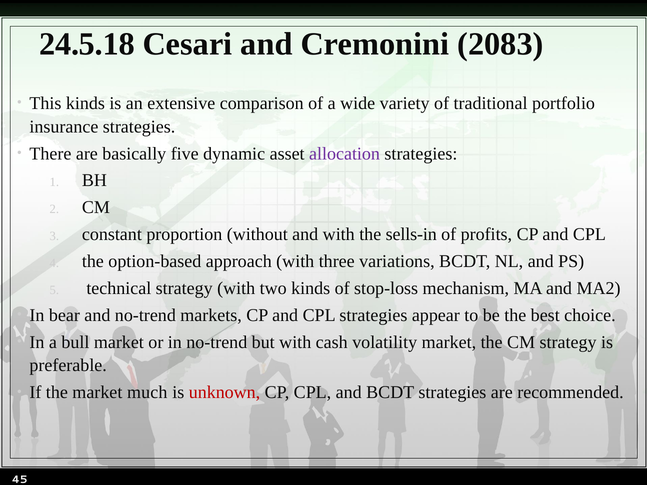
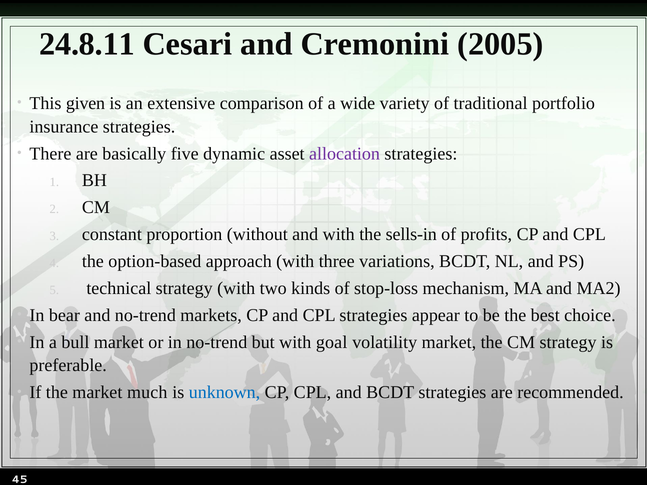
24.5.18: 24.5.18 -> 24.8.11 (87, 44)
2083: 2083 -> 2005 (500, 44)
This kinds: kinds -> given (86, 103)
cash: cash -> goal (332, 342)
unknown colour: red -> blue (224, 393)
